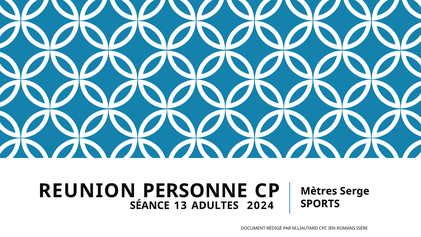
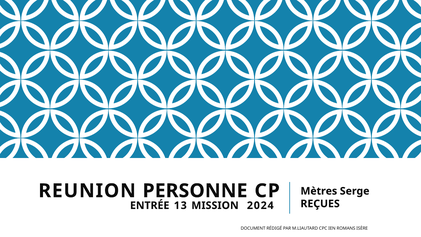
SPORTS: SPORTS -> REÇUES (320, 204)
SÉANCE: SÉANCE -> ENTRÉE (150, 205)
ADULTES: ADULTES -> MISSION (215, 205)
